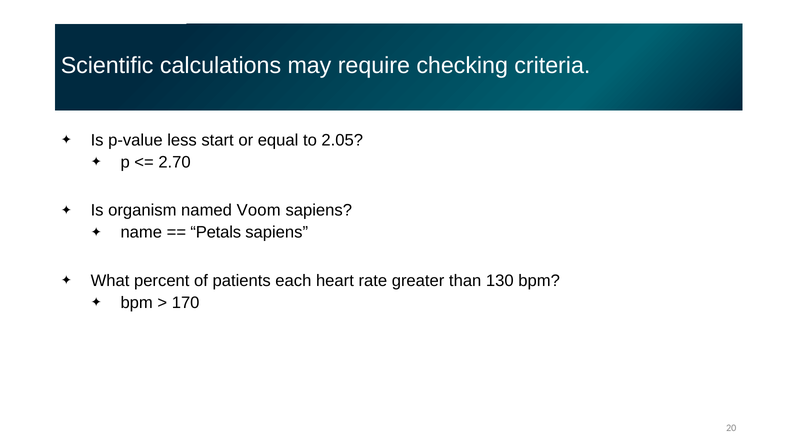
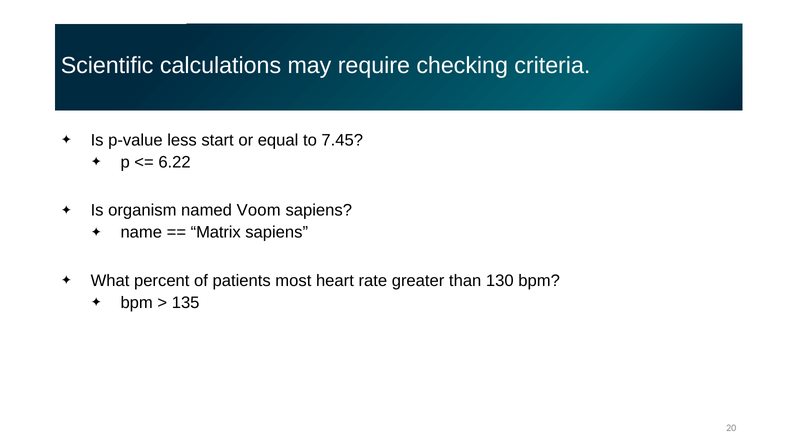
2.05: 2.05 -> 7.45 (342, 140)
2.70: 2.70 -> 6.22 (175, 162)
Petals: Petals -> Matrix (216, 233)
each: each -> most (293, 281)
170: 170 -> 135 (186, 303)
